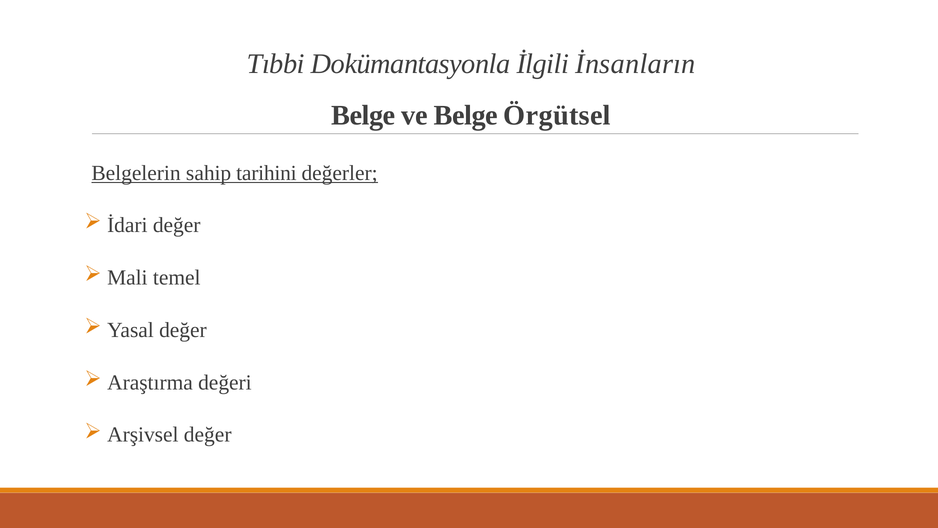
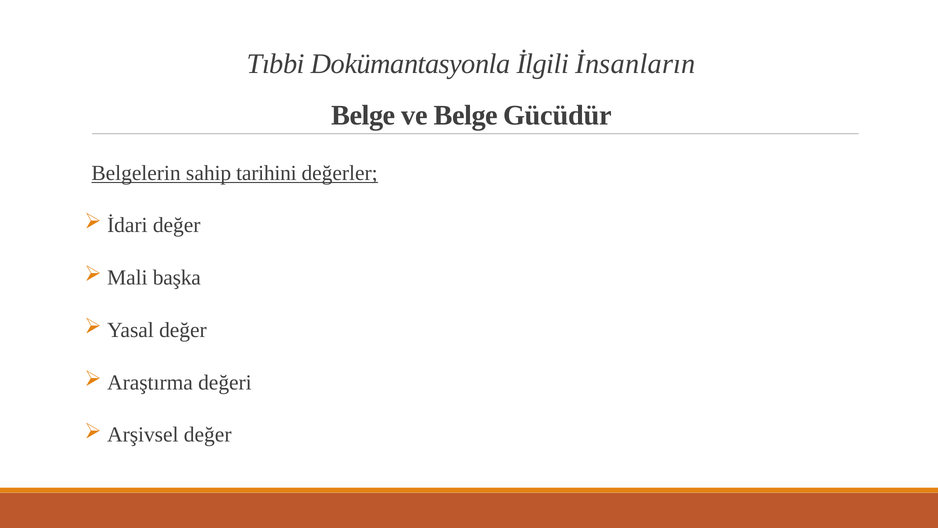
Örgütsel: Örgütsel -> Gücüdür (557, 115)
temel: temel -> başka (177, 277)
